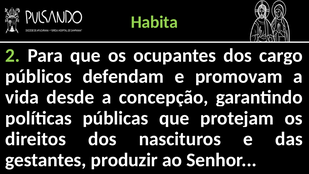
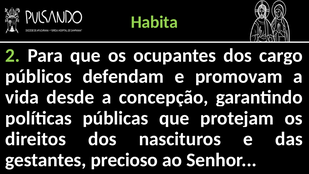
produzir: produzir -> precioso (124, 160)
